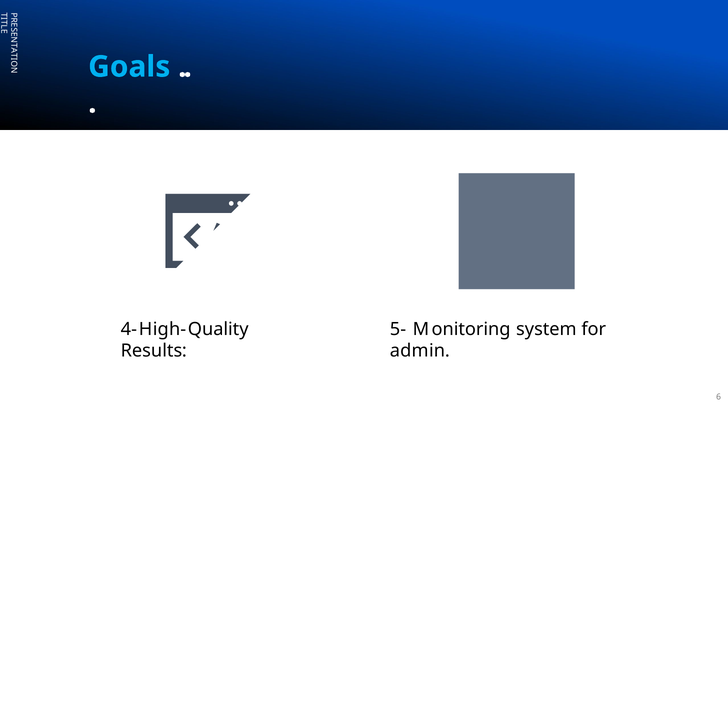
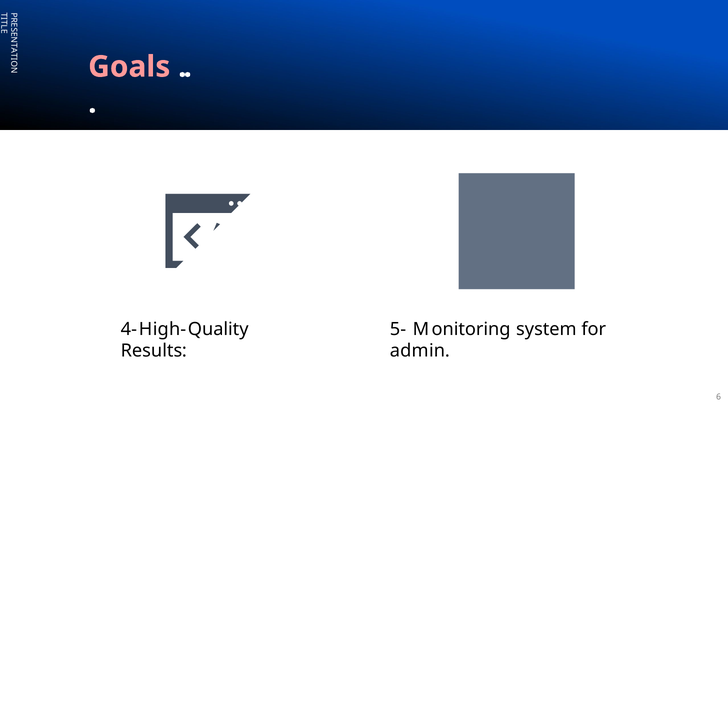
Goals colour: light blue -> pink (129, 67)
